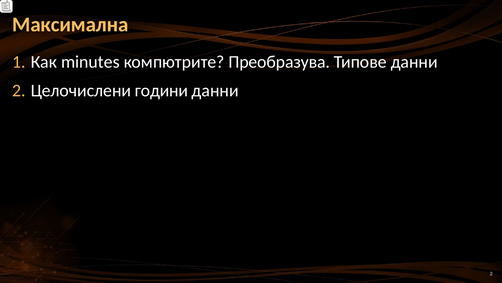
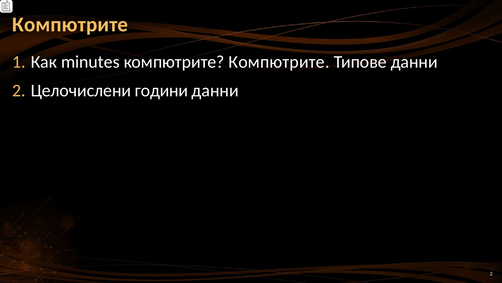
Максимална: Максимална -> Компютрите (70, 24)
компютрите Преобразува: Преобразува -> Компютрите (279, 62)
